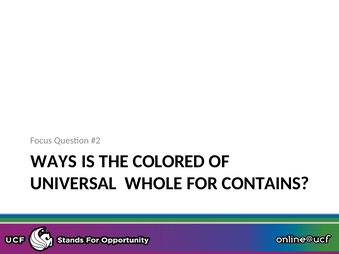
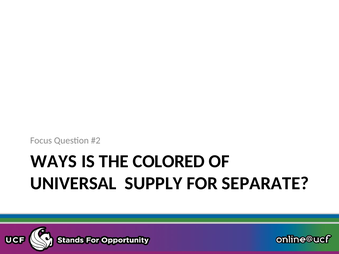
WHOLE: WHOLE -> SUPPLY (154, 183)
CONTAINS: CONTAINS -> SEPARATE (265, 183)
